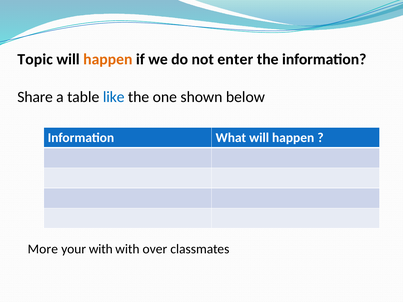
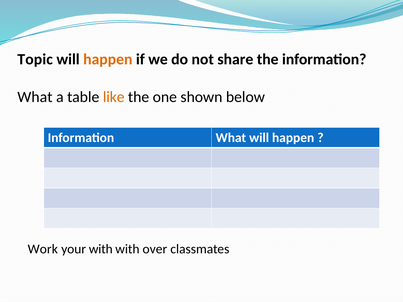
enter: enter -> share (235, 59)
Share: Share -> What (35, 97)
like colour: blue -> orange (114, 97)
More: More -> Work (43, 249)
